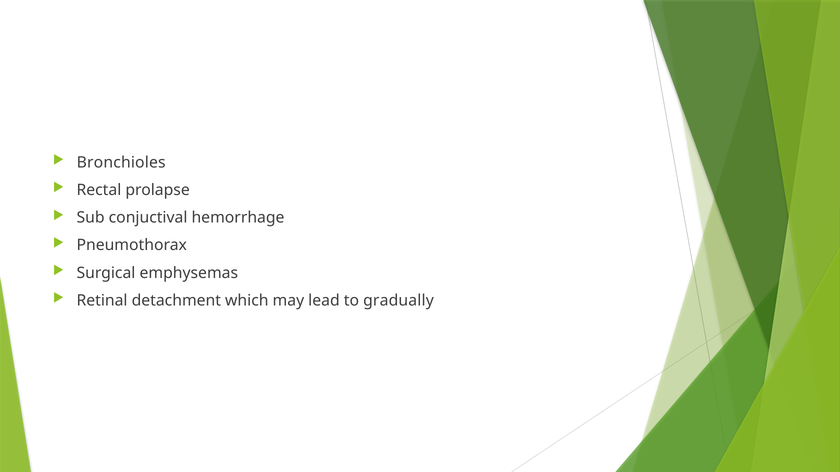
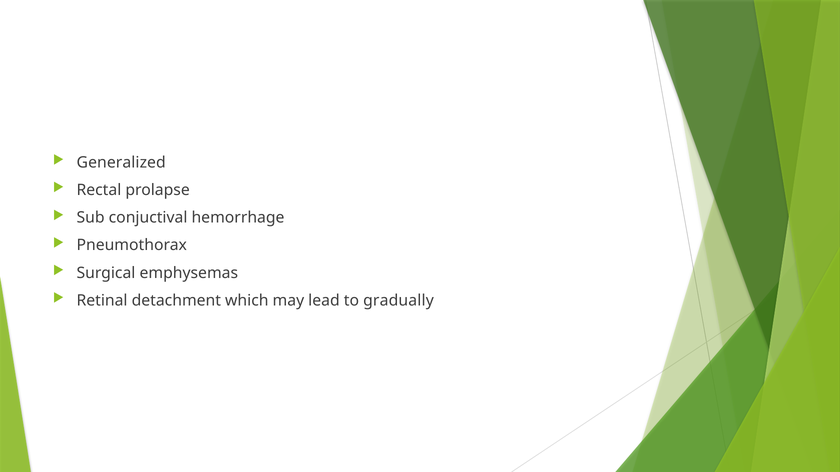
Bronchioles: Bronchioles -> Generalized (121, 163)
